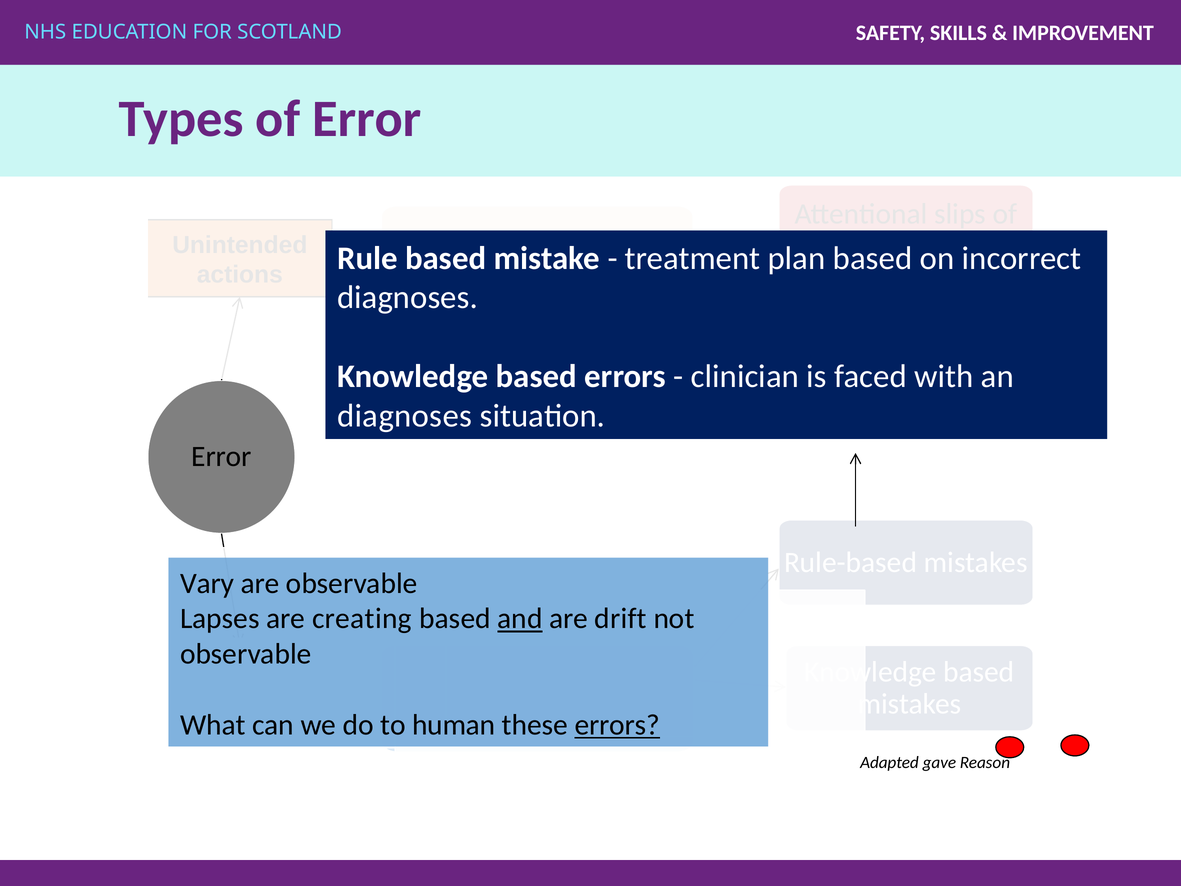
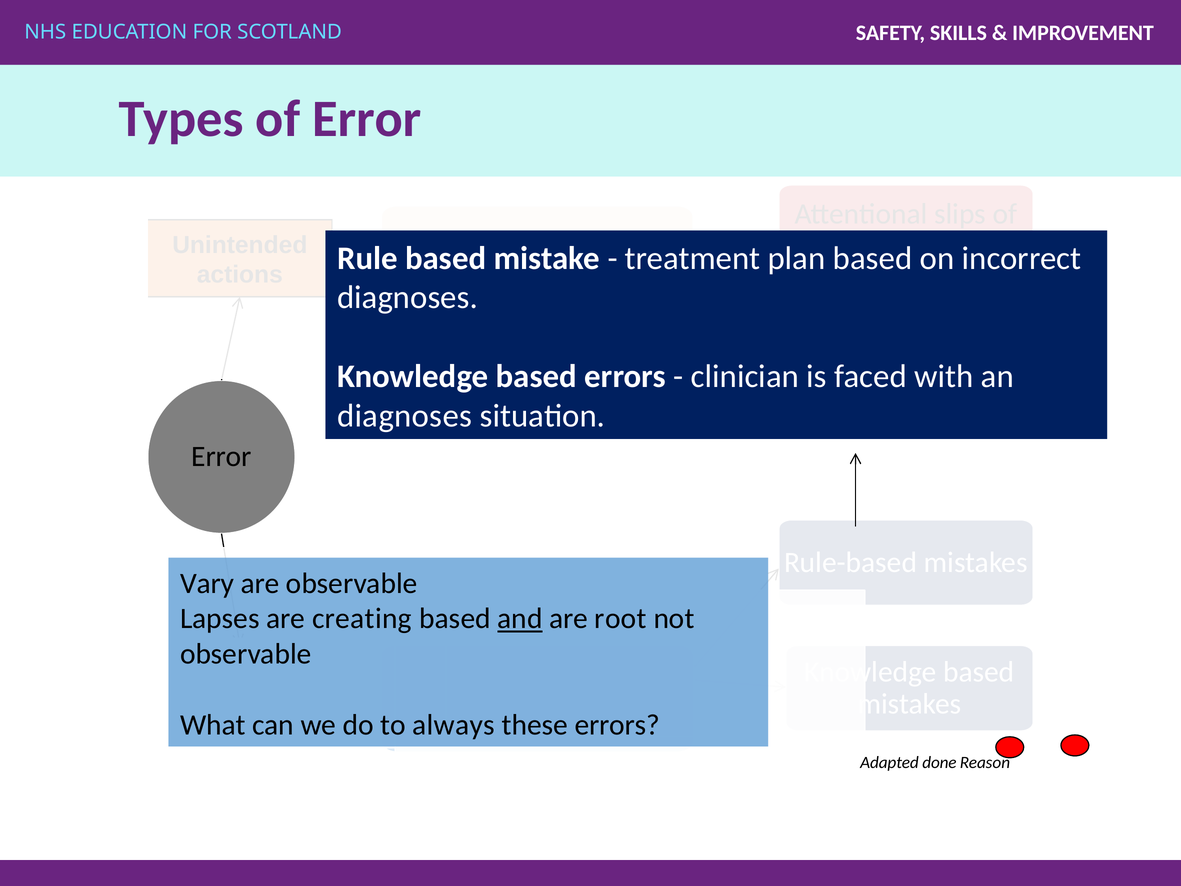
drift: drift -> root (621, 619)
human: human -> always (453, 725)
errors underline: present -> none (617, 725)
gave: gave -> done (939, 763)
